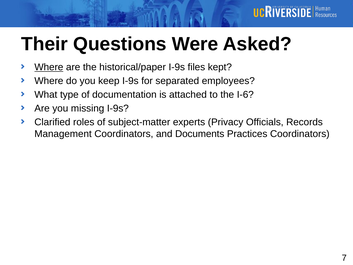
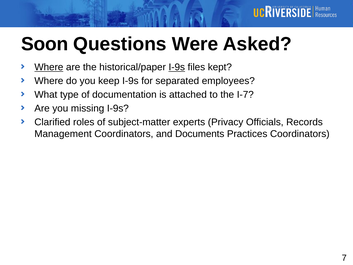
Their: Their -> Soon (45, 44)
I-9s underline: none -> present (177, 67)
I-6: I-6 -> I-7 (245, 95)
